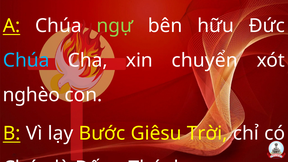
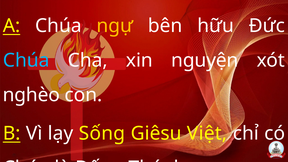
ngự colour: light green -> yellow (115, 26)
chuyển: chuyển -> nguyện (205, 60)
Bước: Bước -> Sống (102, 133)
Trời: Trời -> Việt (207, 133)
